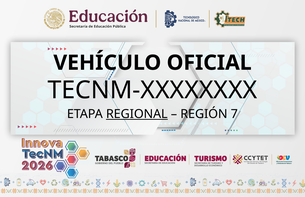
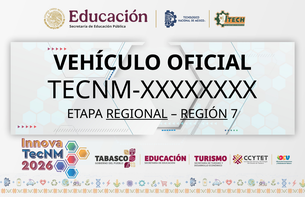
REGIÓN underline: none -> present (204, 114)
